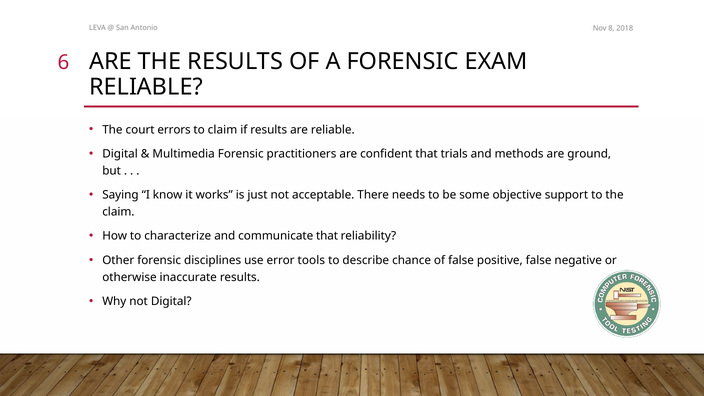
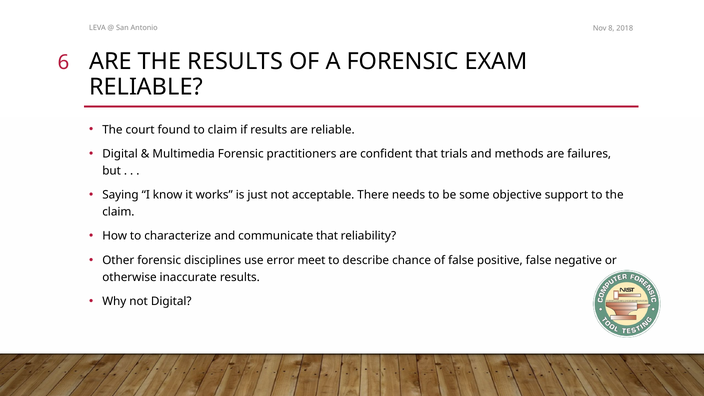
errors: errors -> found (174, 130)
ground: ground -> failures (589, 154)
tools: tools -> meet (311, 260)
